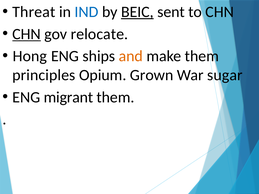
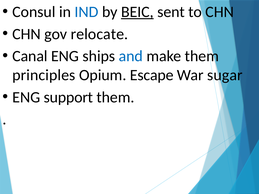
Threat: Threat -> Consul (34, 12)
CHN underline: present -> none (27, 34)
Hong: Hong -> Canal (30, 56)
and colour: orange -> blue (131, 56)
Grown: Grown -> Escape (152, 75)
migrant: migrant -> support (68, 97)
